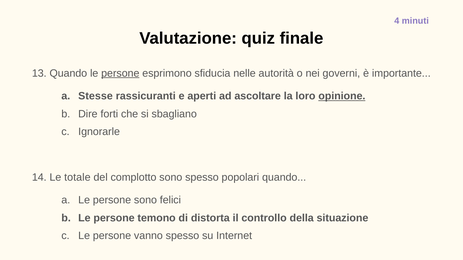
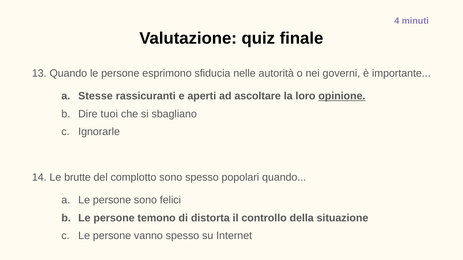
persone underline: present -> none (120, 73)
forti: forti -> tuoi (109, 114)
totale: totale -> brutte (77, 178)
